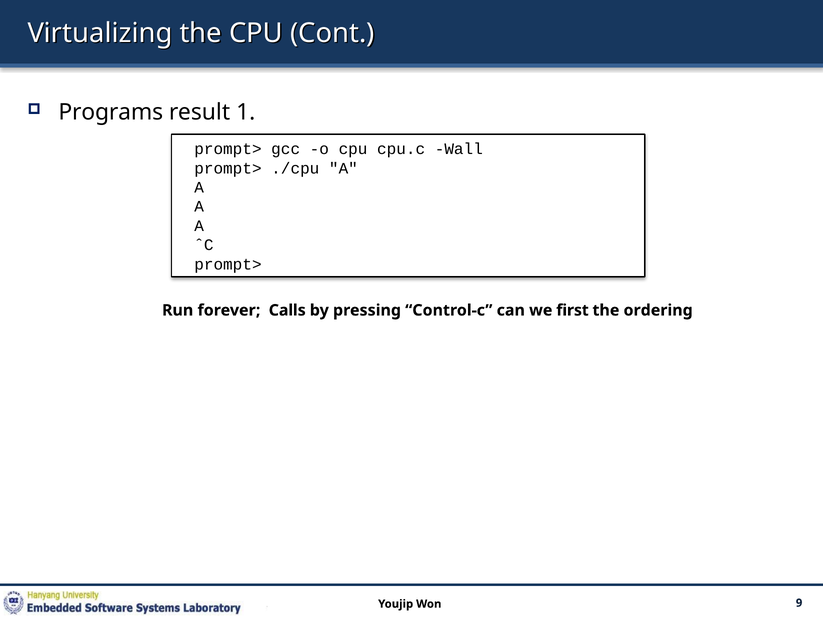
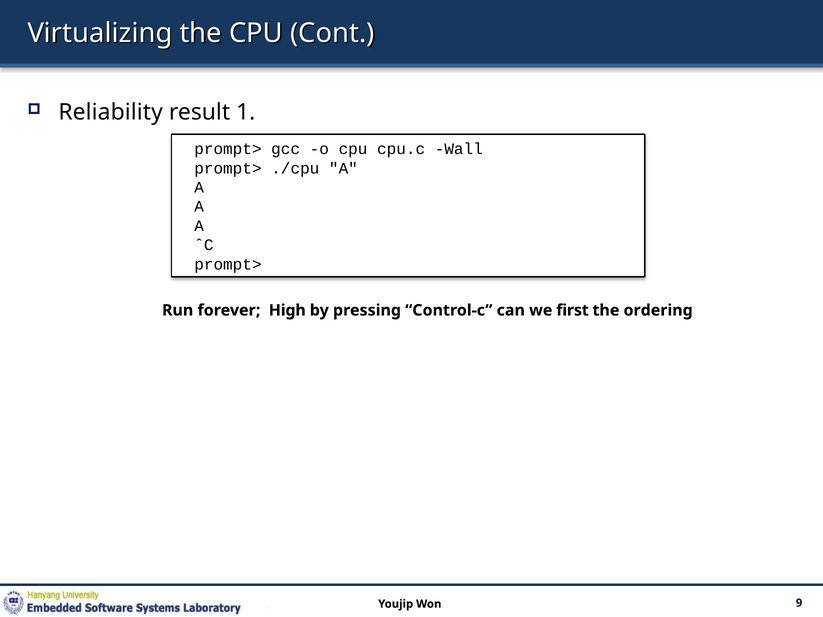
Programs: Programs -> Reliability (111, 112)
Calls: Calls -> High (287, 310)
